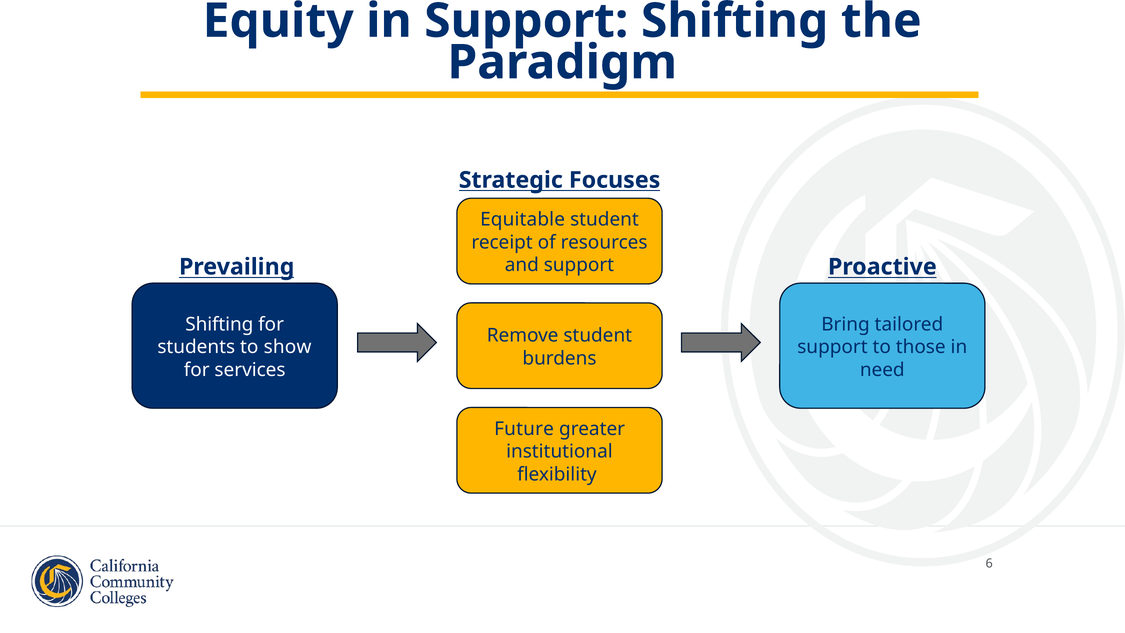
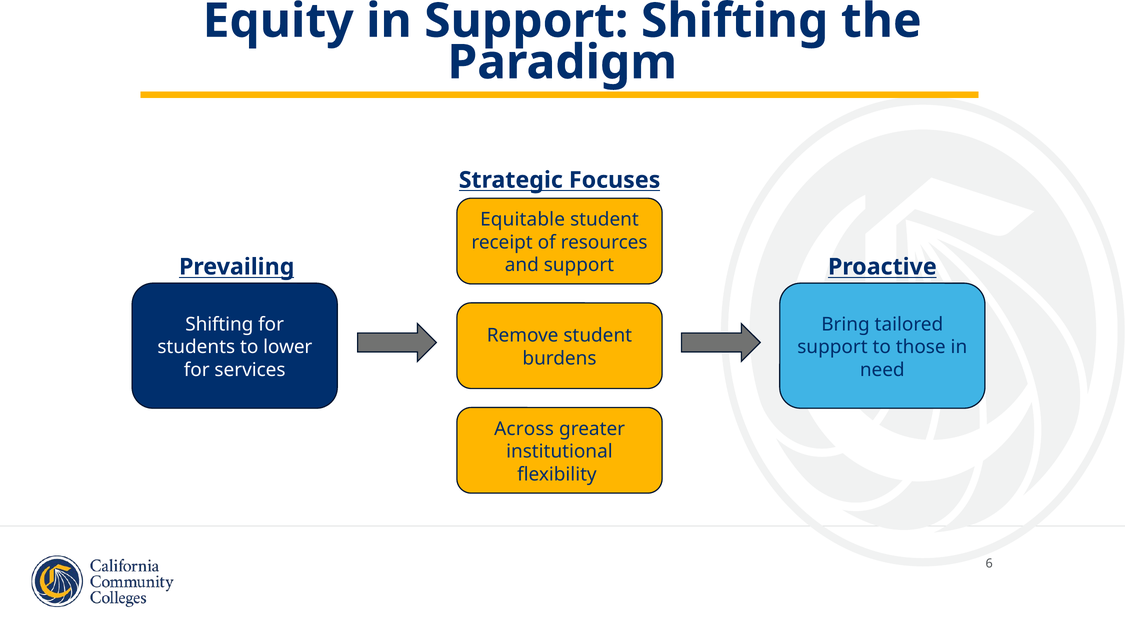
show: show -> lower (288, 347)
Future: Future -> Across (524, 429)
